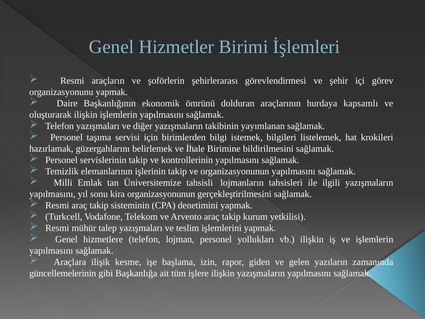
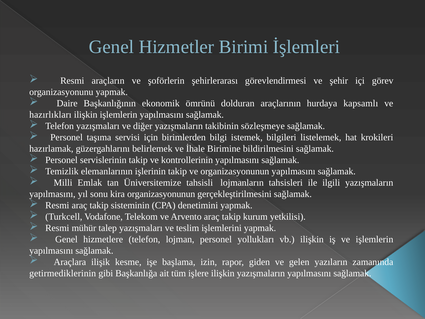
oluşturarak: oluşturarak -> hazırlıkları (50, 115)
yayımlanan: yayımlanan -> sözleşmeye (263, 126)
güncellemelerinin: güncellemelerinin -> getirmediklerinin (63, 273)
